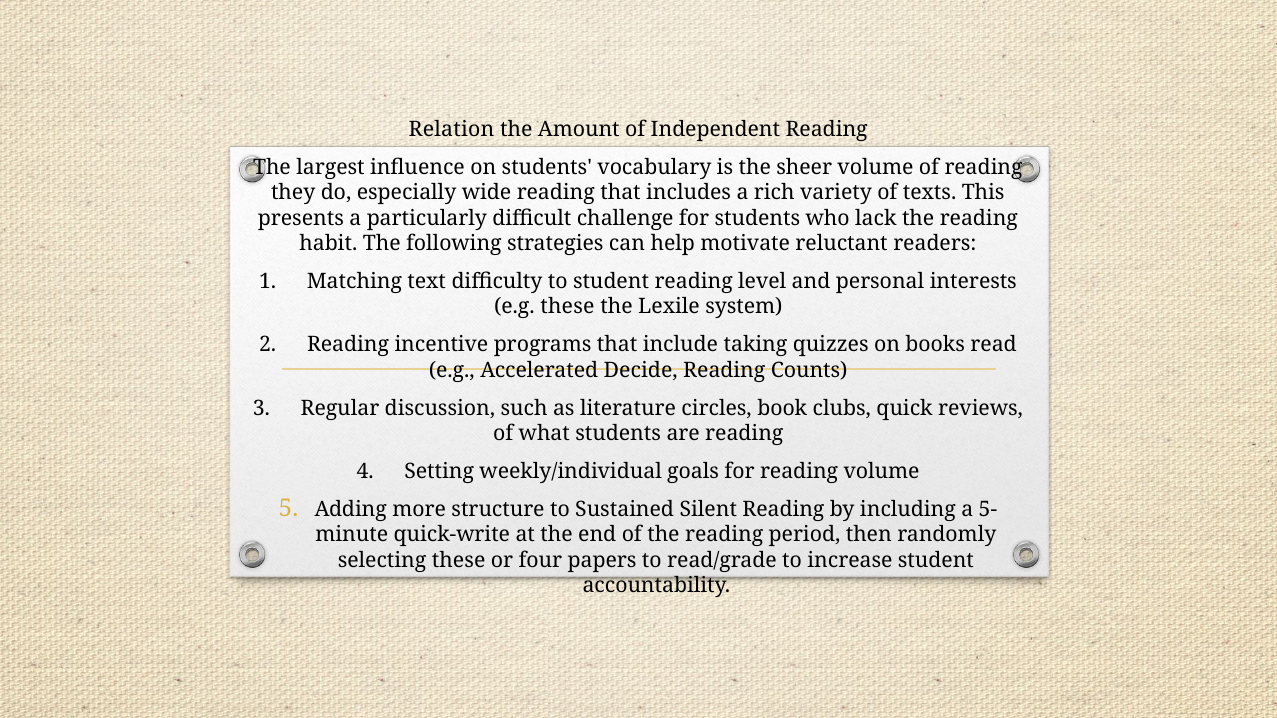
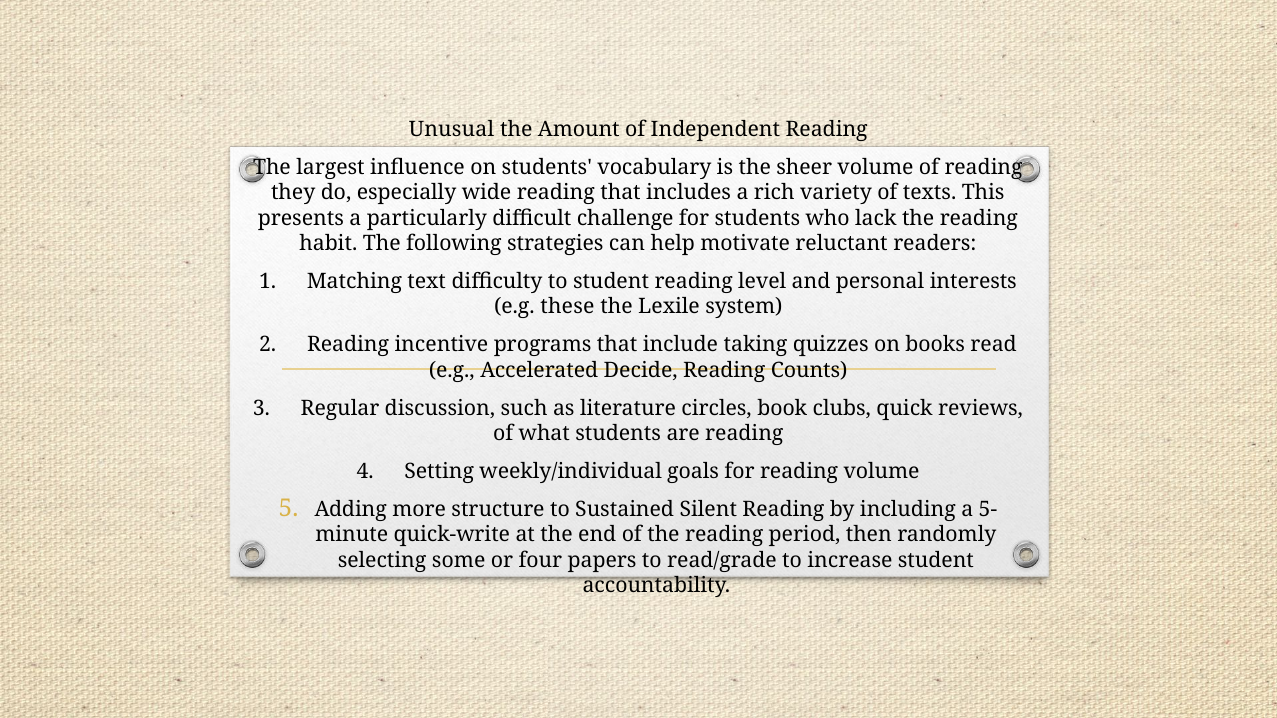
Relation: Relation -> Unusual (452, 129)
selecting these: these -> some (459, 560)
